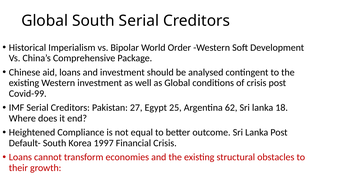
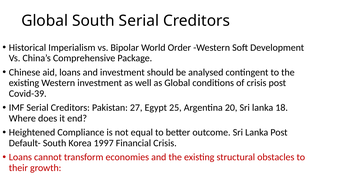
Covid-99: Covid-99 -> Covid-39 (28, 94)
62: 62 -> 20 (231, 108)
